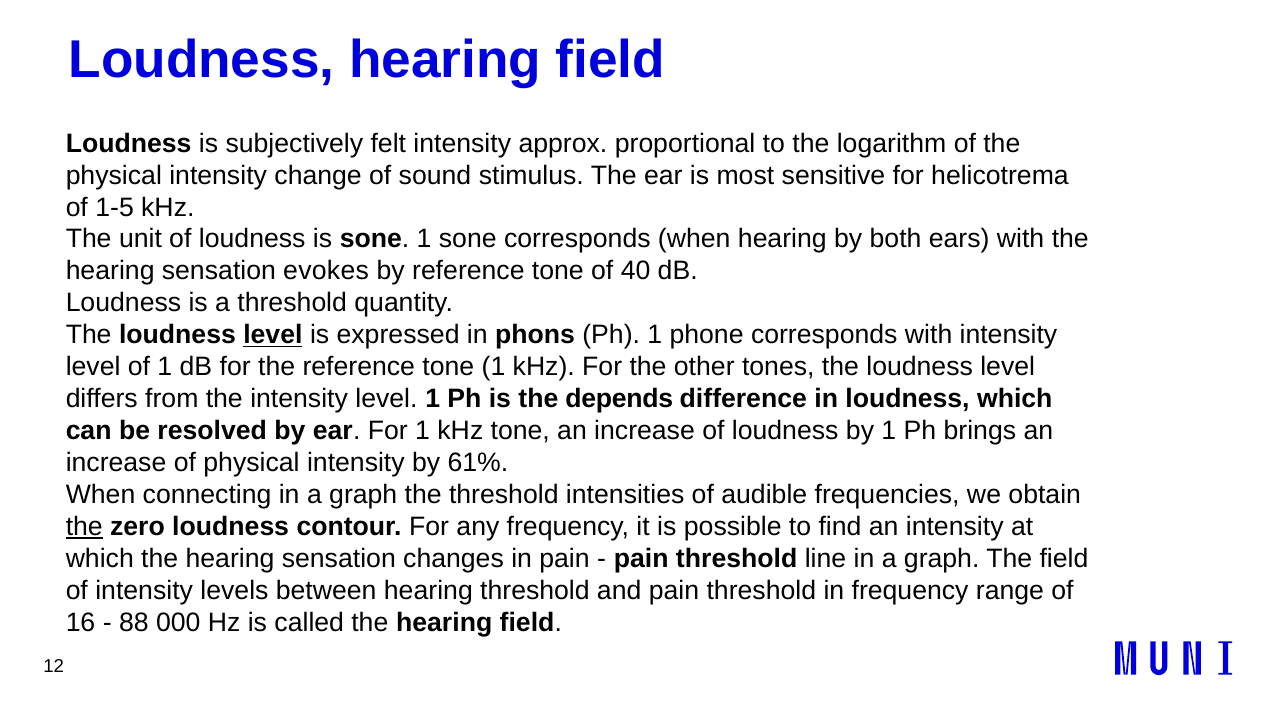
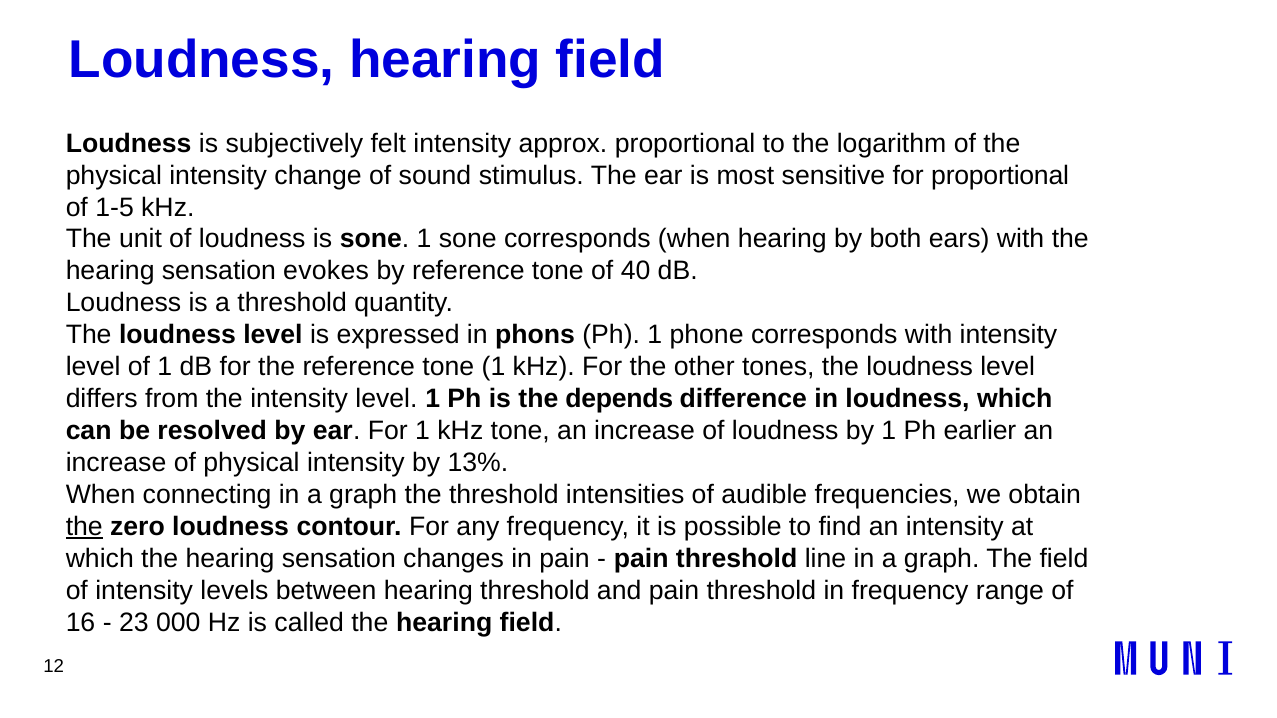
for helicotrema: helicotrema -> proportional (1000, 175)
level underline: present -> none (273, 335)
brings: brings -> earlier (980, 431)
61%: 61% -> 13% (478, 463)
88: 88 -> 23 (134, 623)
